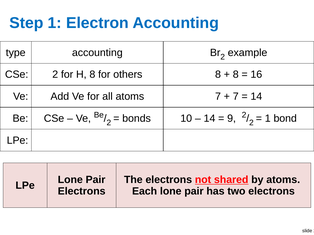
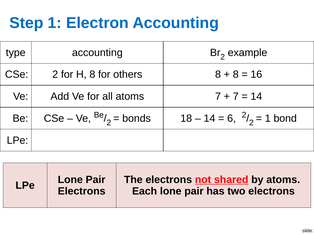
10: 10 -> 18 (186, 119)
9: 9 -> 6 (232, 119)
